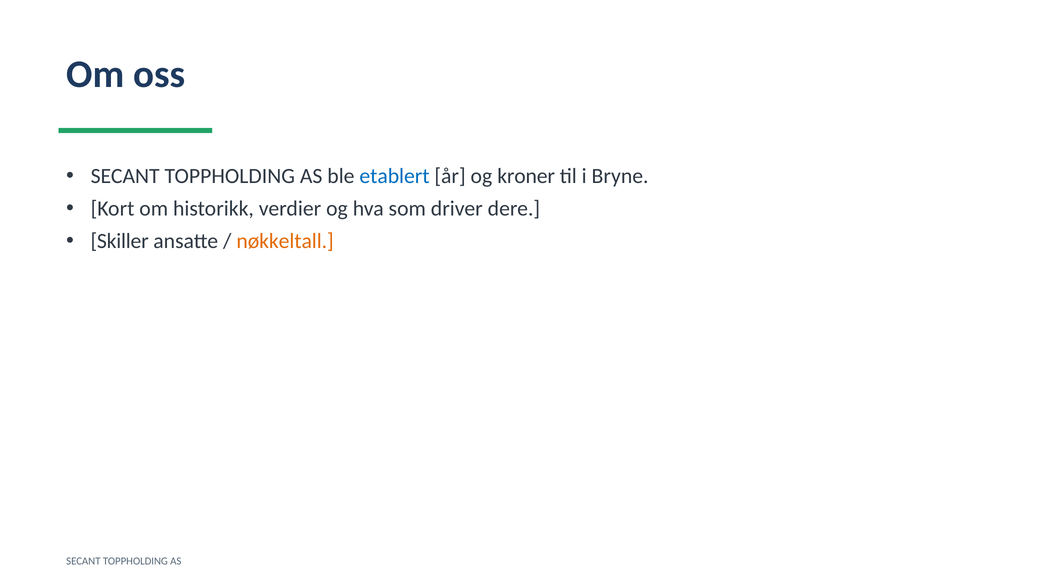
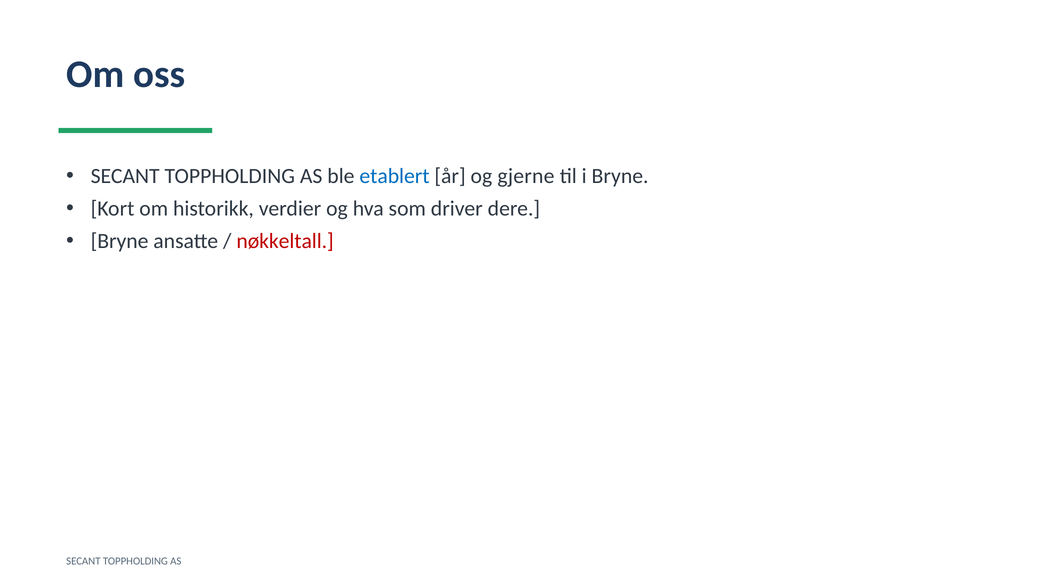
kroner: kroner -> gjerne (526, 176)
Skiller: Skiller -> Bryne (120, 241)
nøkkeltall colour: orange -> red (285, 241)
